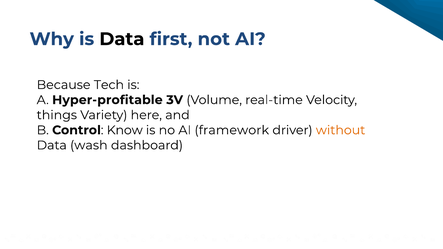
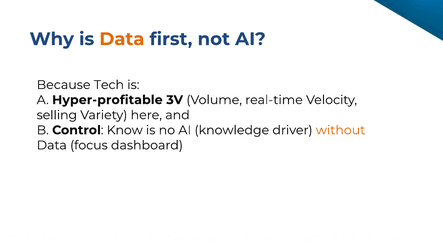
Data colour: black -> orange (122, 39)
things: things -> selling (57, 115)
framework: framework -> knowledge (232, 130)
wash: wash -> focus (89, 145)
